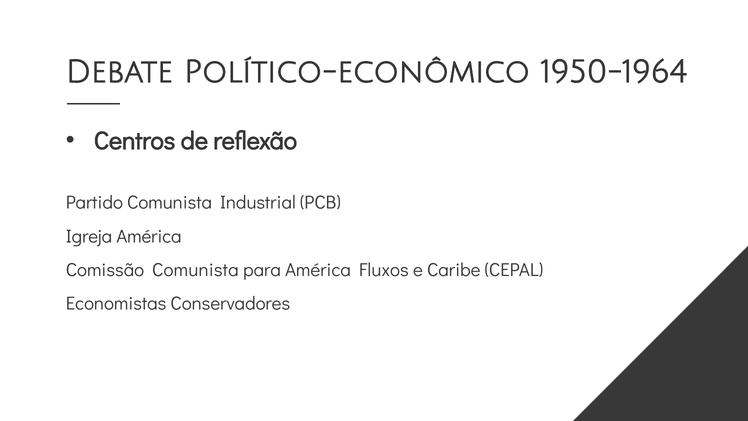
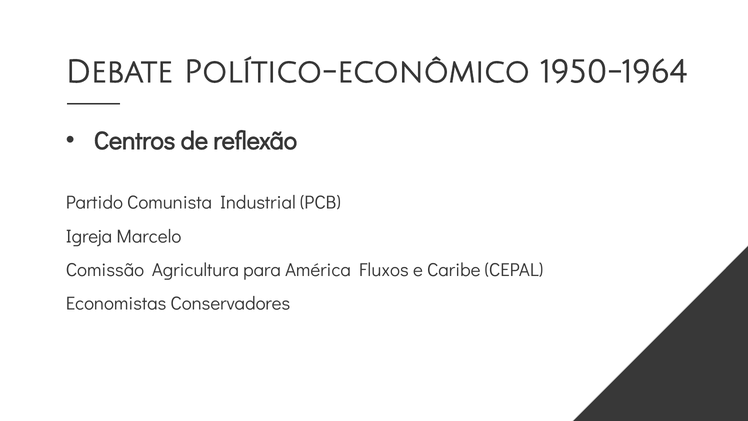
Igreja América: América -> Marcelo (149, 236)
Comissão Comunista: Comunista -> Agricultura (196, 270)
